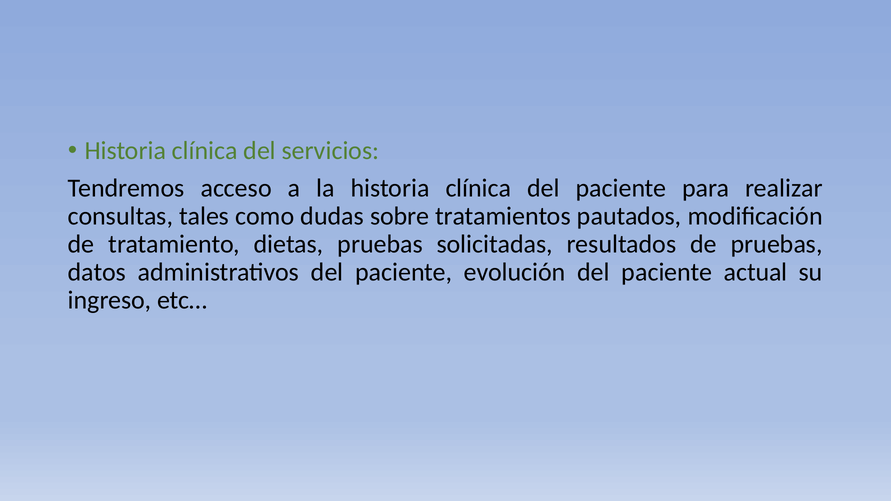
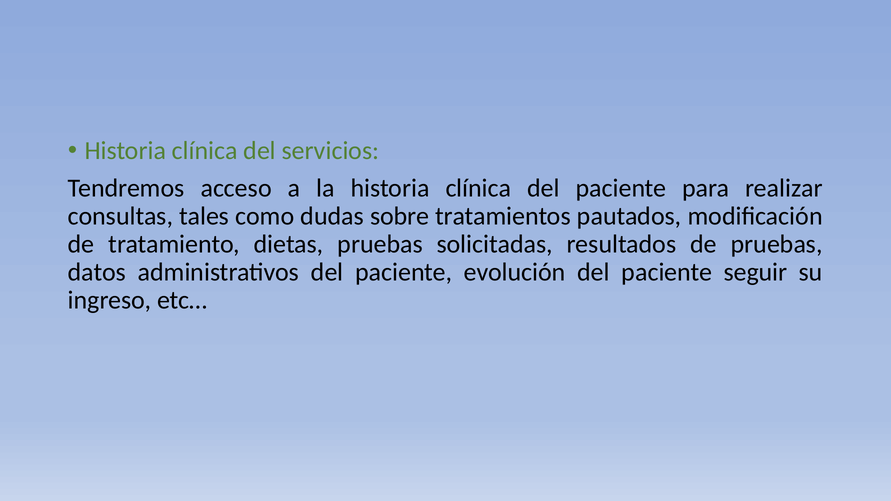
actual: actual -> seguir (756, 272)
